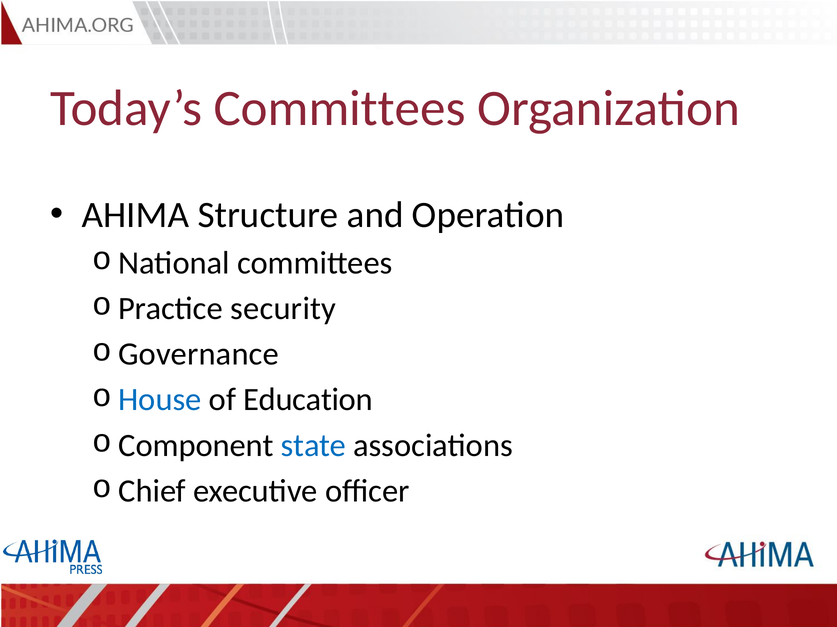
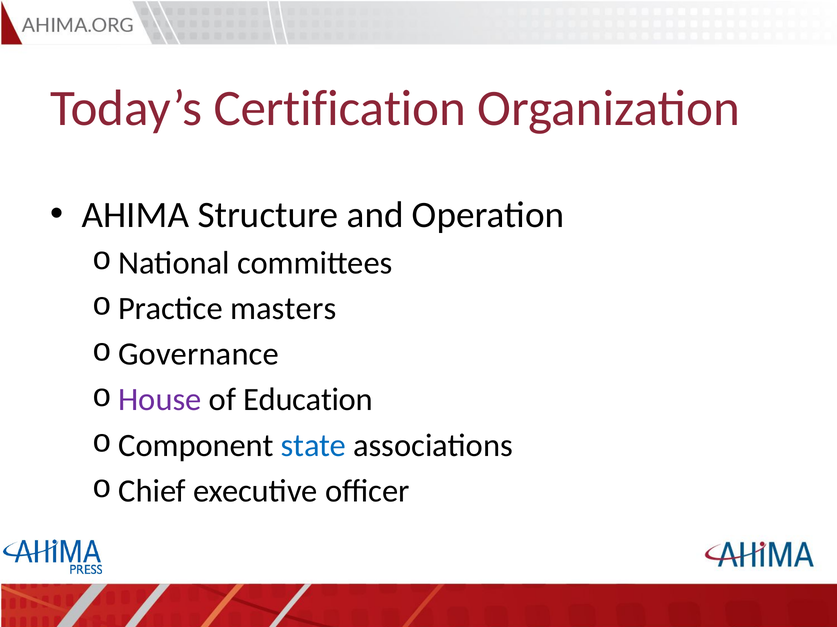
Today’s Committees: Committees -> Certification (340, 109)
security: security -> masters (283, 309)
House colour: blue -> purple (160, 400)
